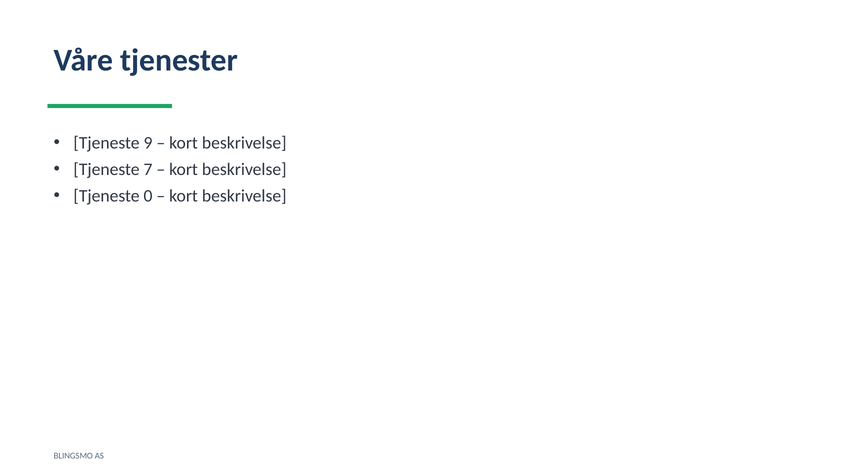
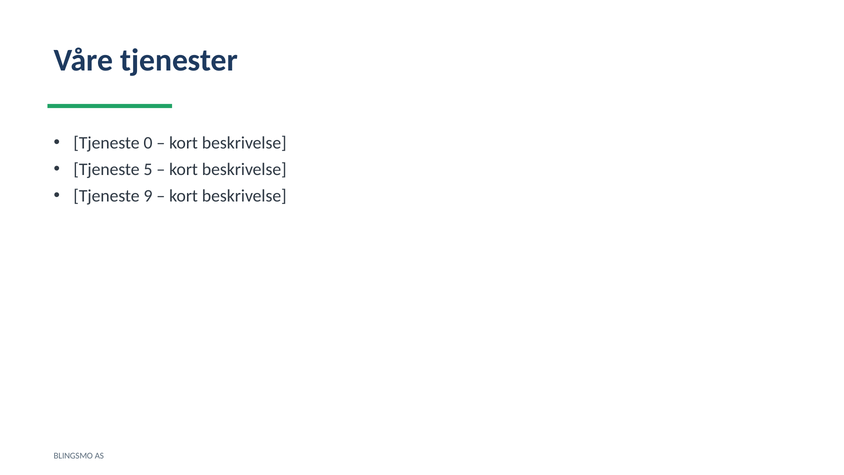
9: 9 -> 0 (148, 143)
7: 7 -> 5 (148, 169)
0: 0 -> 9 (148, 196)
